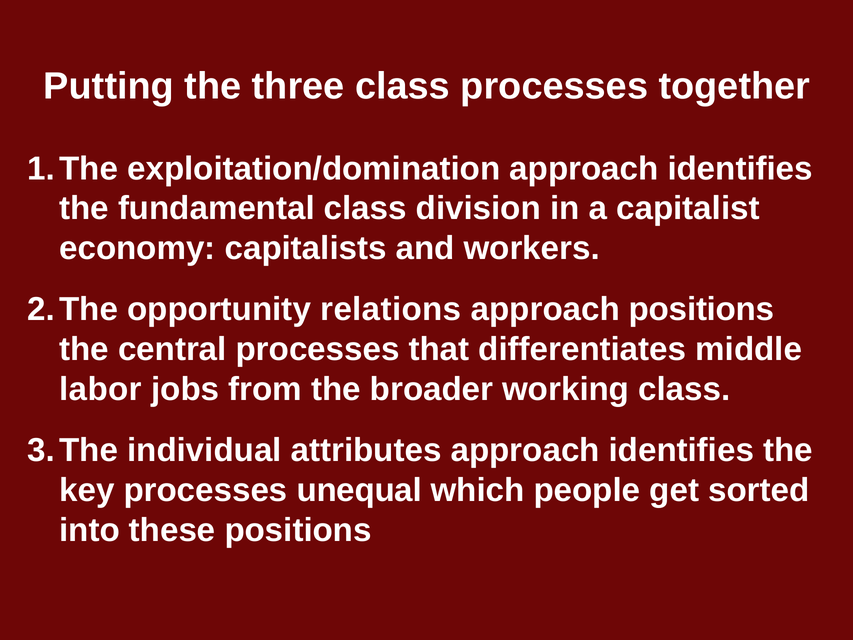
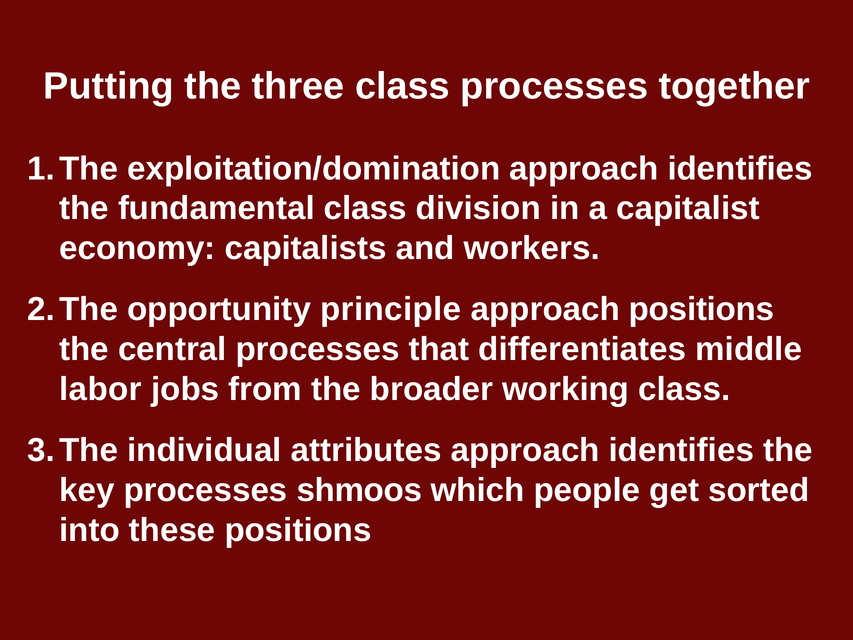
relations: relations -> principle (391, 309)
unequal: unequal -> shmoos (359, 490)
